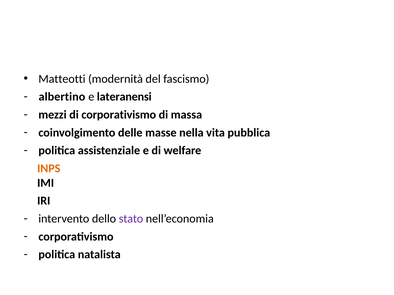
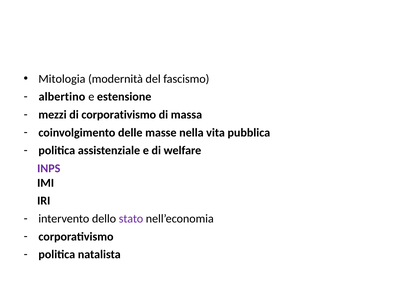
Matteotti: Matteotti -> Mitologia (62, 79)
lateranensi: lateranensi -> estensione (124, 97)
INPS colour: orange -> purple (49, 169)
